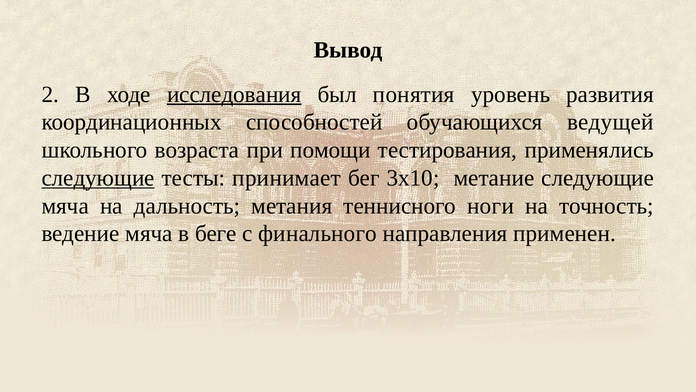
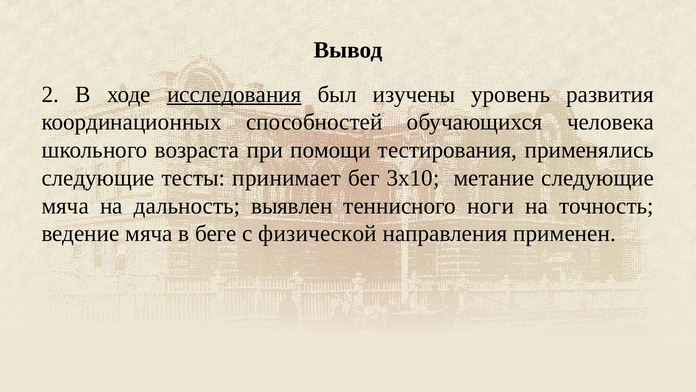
понятия: понятия -> изучены (414, 94)
ведущей: ведущей -> человека (611, 122)
следующие underline: present -> none (98, 178)
метания: метания -> выявлен (292, 206)
финального: финального -> физической (318, 234)
